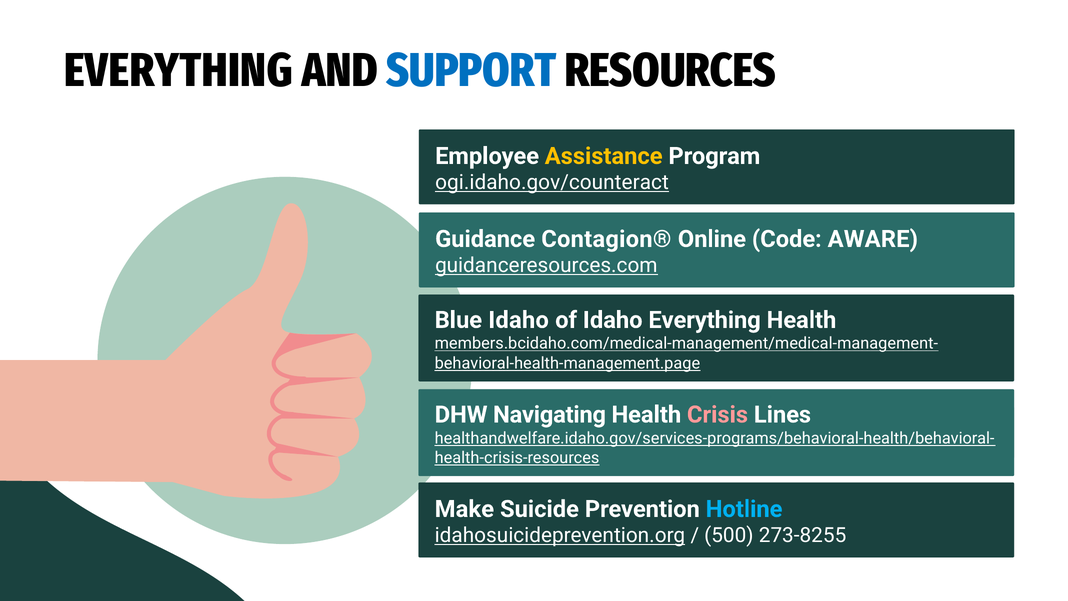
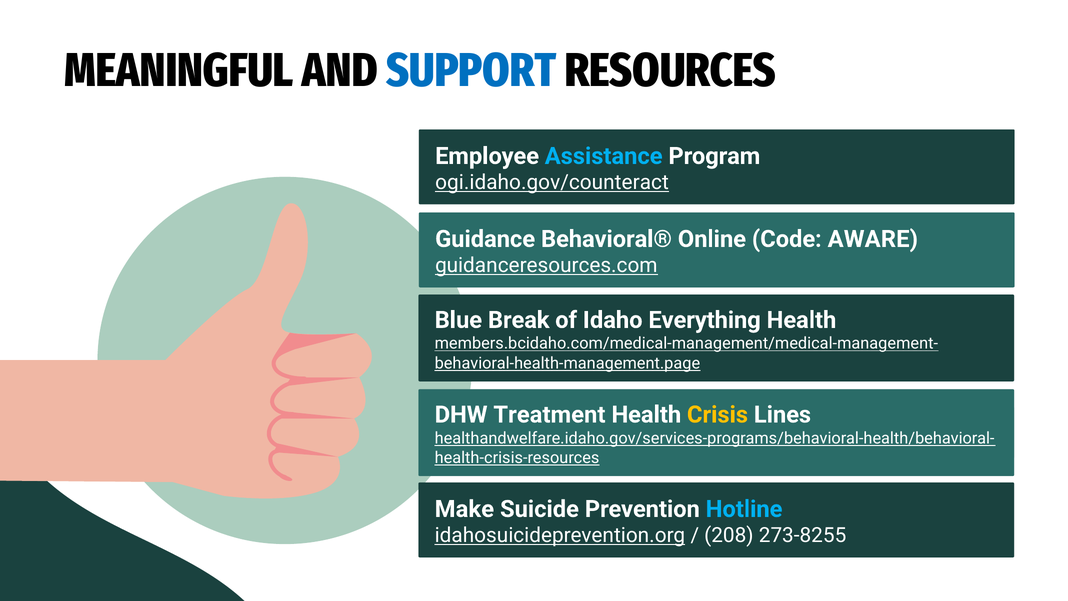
EVERYTHING: EVERYTHING -> MEANINGFUL (179, 71)
Assistance colour: yellow -> light blue (604, 156)
Contagion®: Contagion® -> Behavioral® (607, 239)
Blue Idaho: Idaho -> Break (519, 320)
Navigating: Navigating -> Treatment (549, 415)
Crisis colour: pink -> yellow (718, 415)
500: 500 -> 208 (729, 535)
